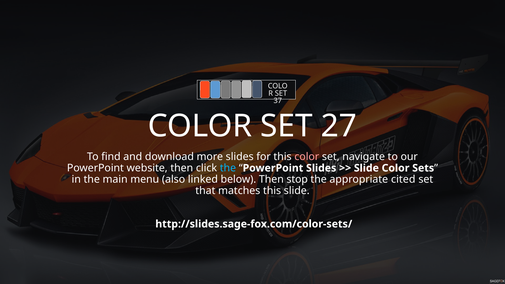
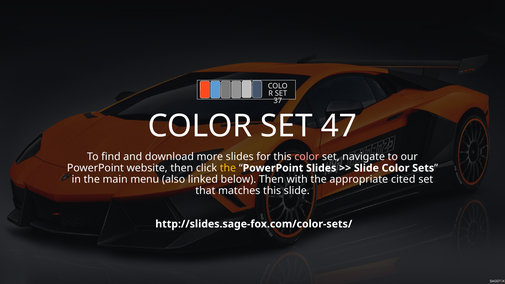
27: 27 -> 47 (339, 126)
the colour: light blue -> yellow (228, 168)
stop: stop -> with (297, 179)
